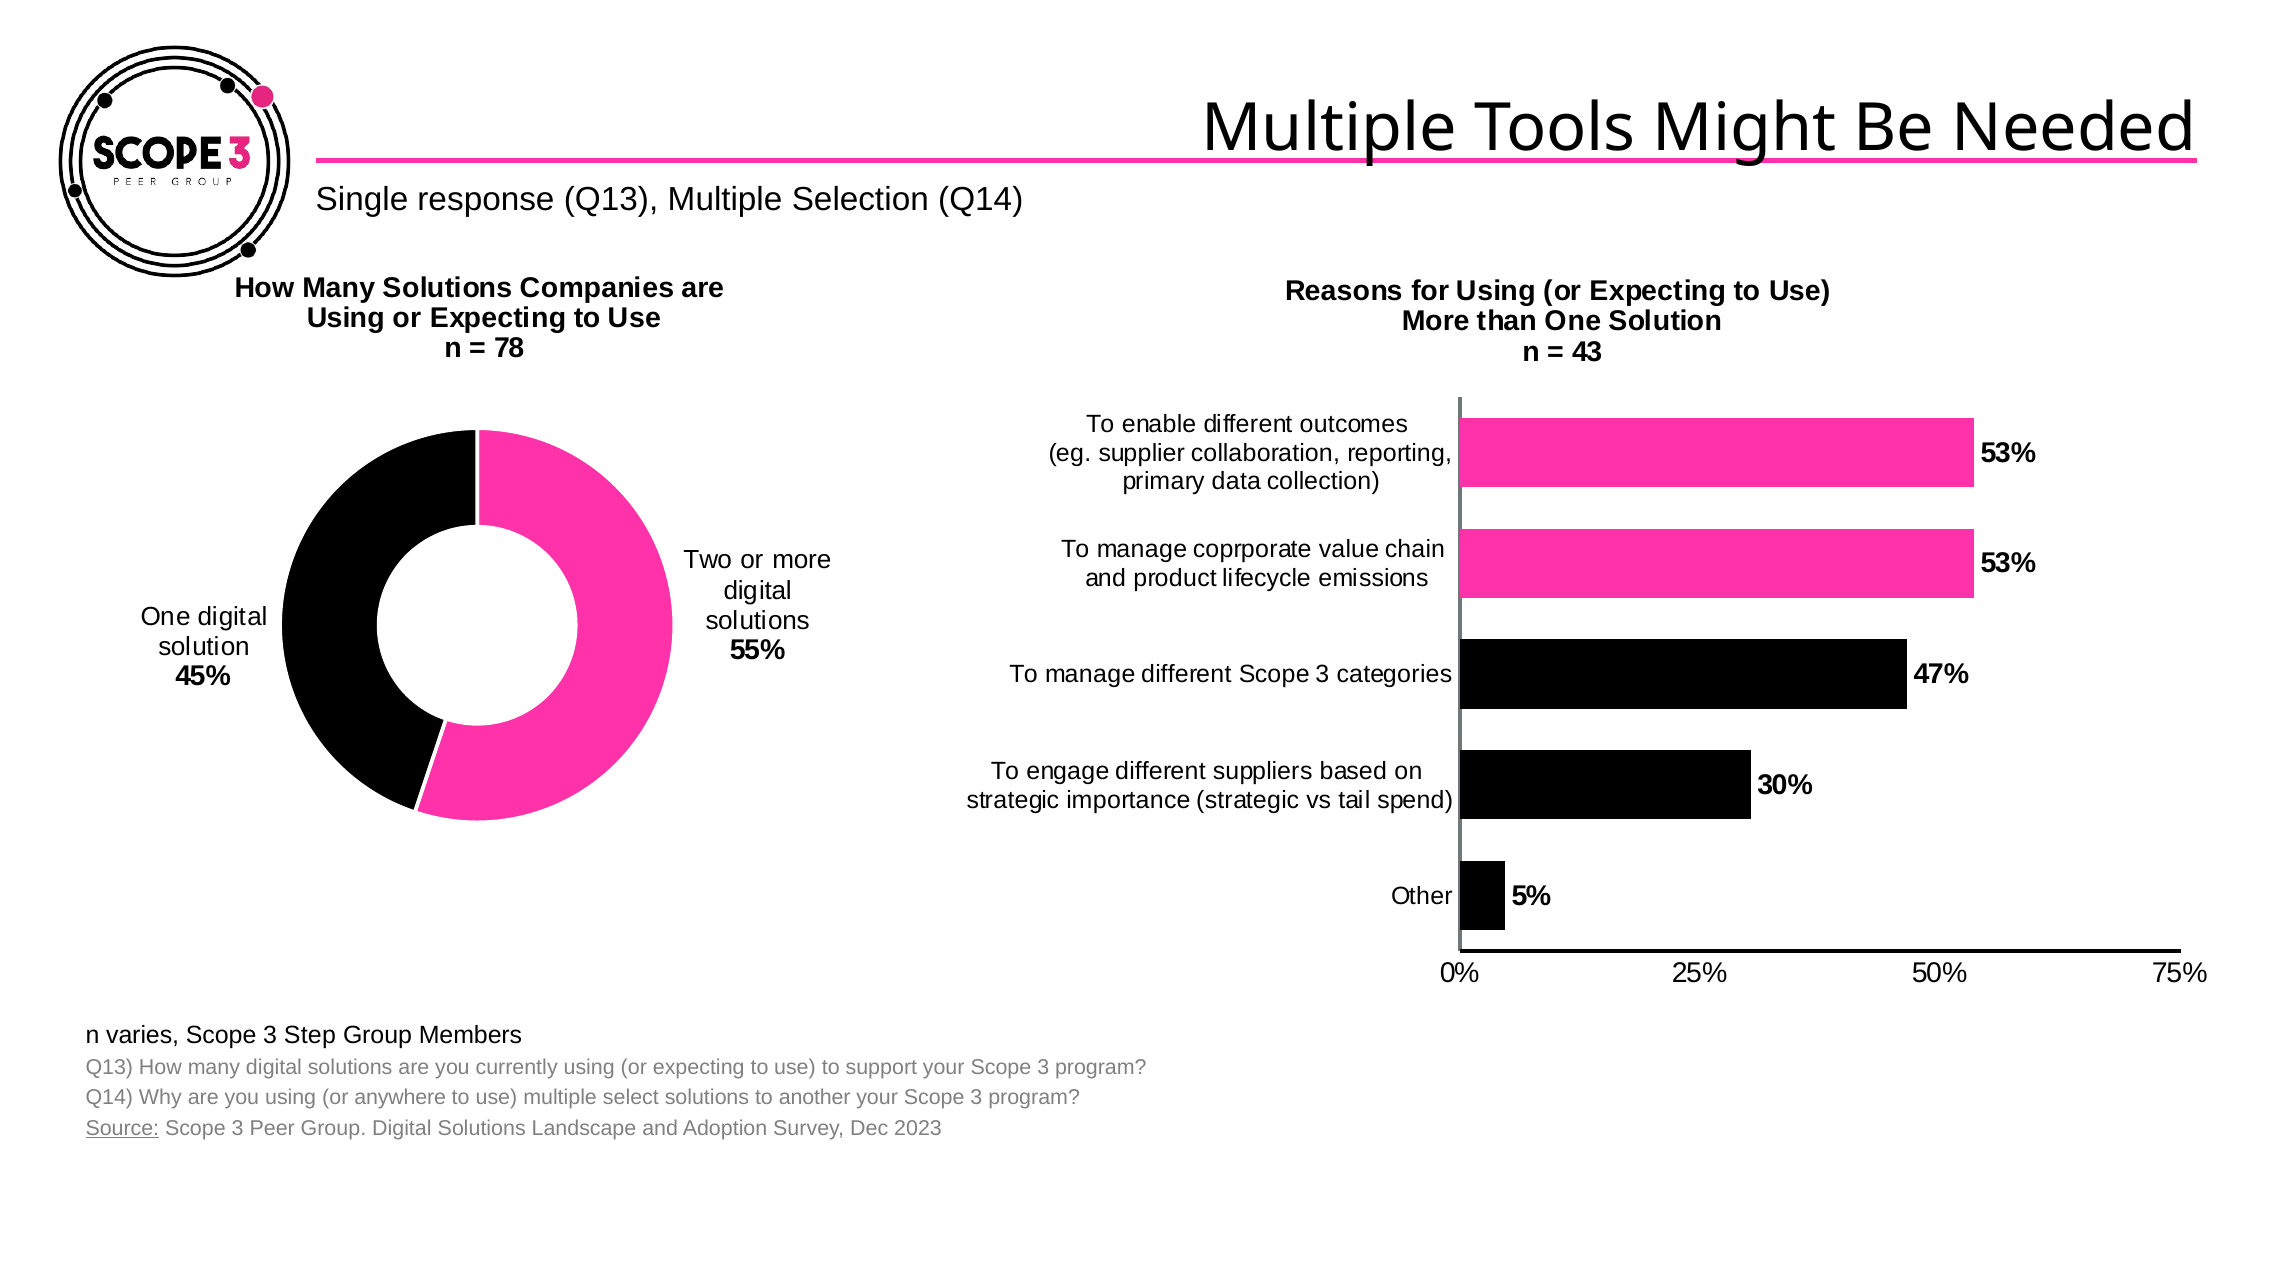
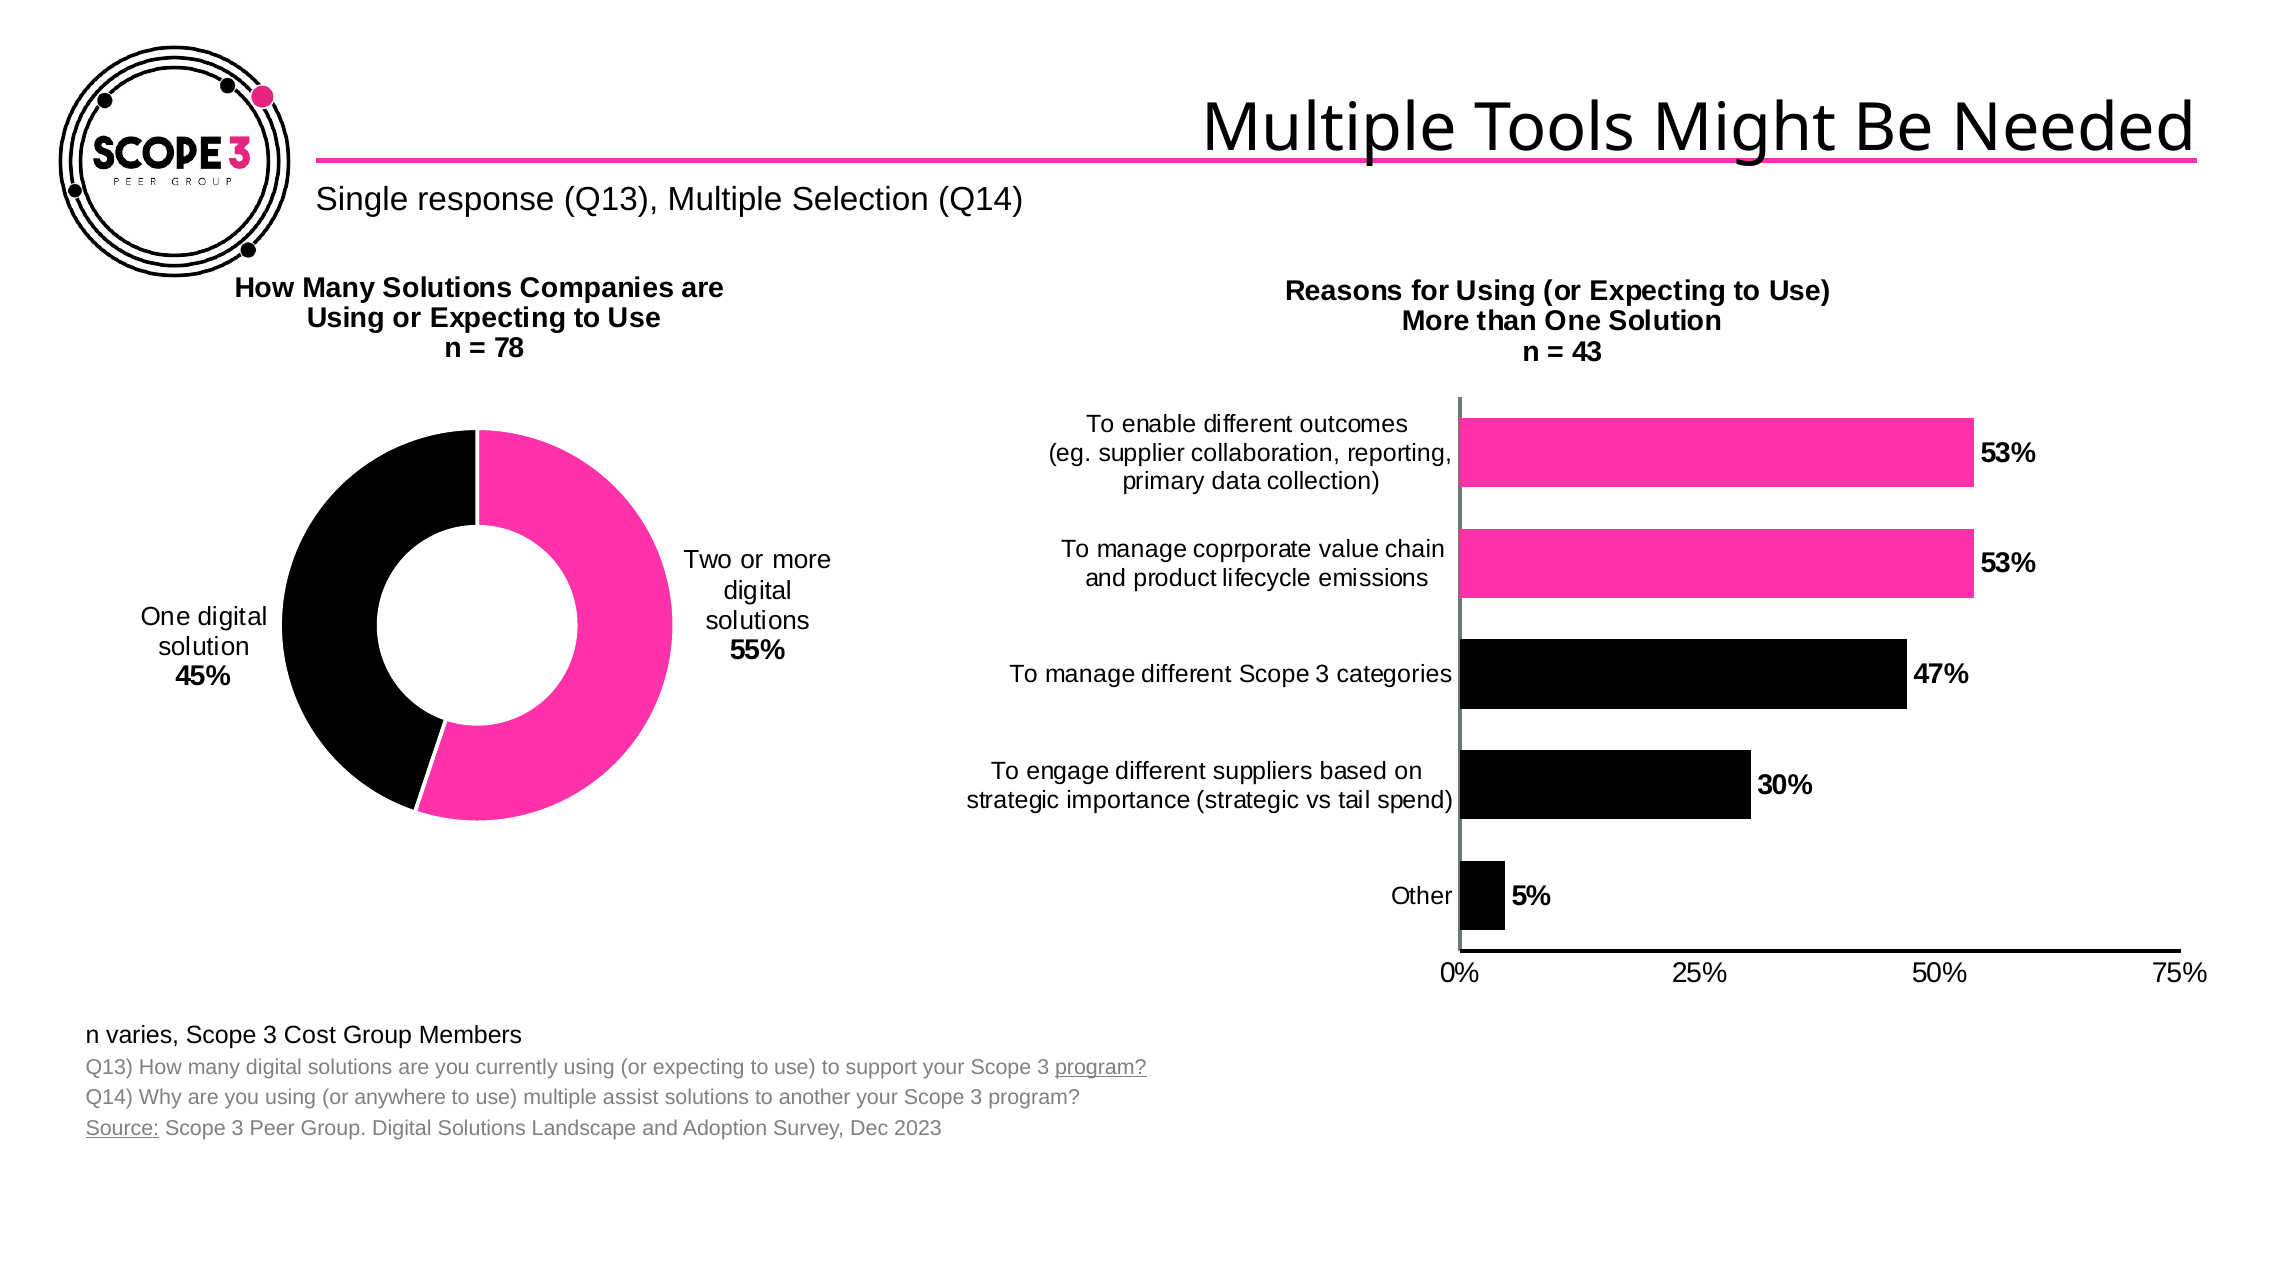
Step: Step -> Cost (310, 1035)
program underline: none -> present (1101, 1067)
select: select -> assist (631, 1098)
